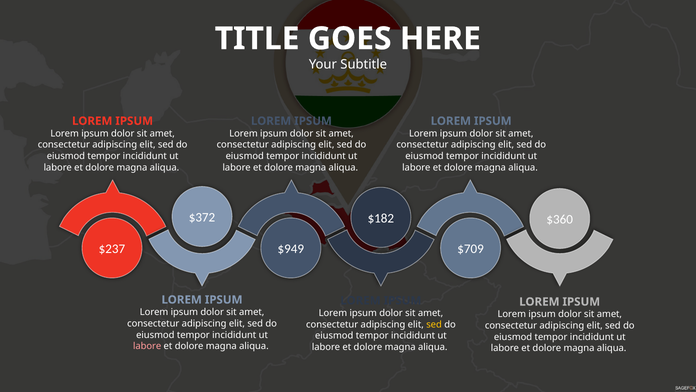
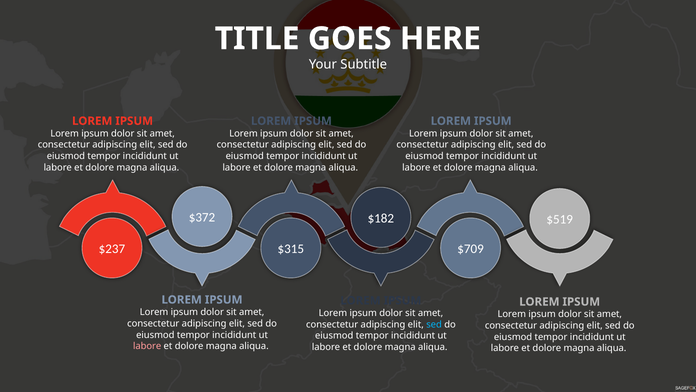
$360: $360 -> $519 (560, 219)
$949: $949 -> $315 (291, 249)
sed colour: yellow -> light blue (434, 324)
